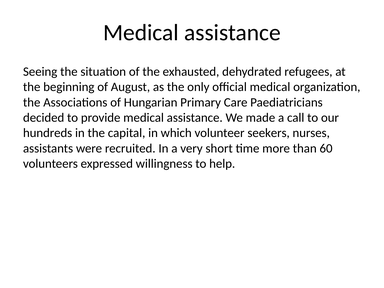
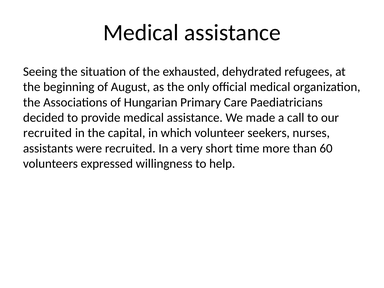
hundreds: hundreds -> recruited (48, 133)
